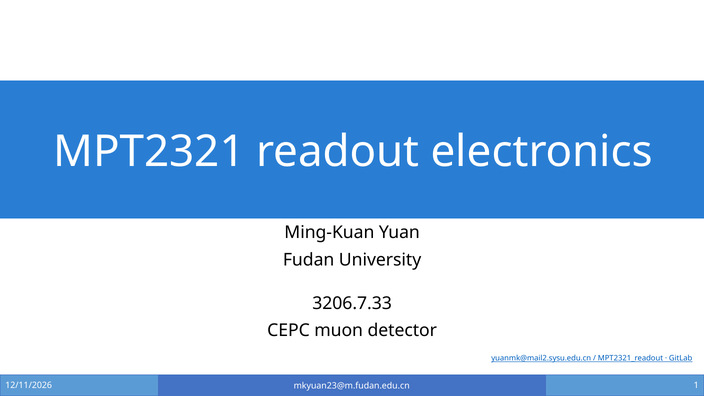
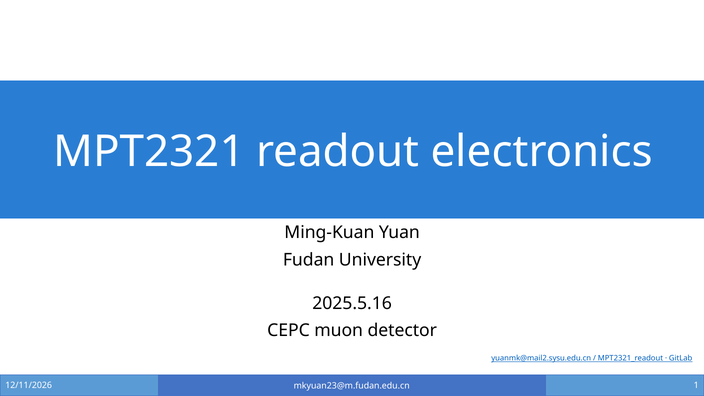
3206.7.33: 3206.7.33 -> 2025.5.16 (352, 303)
